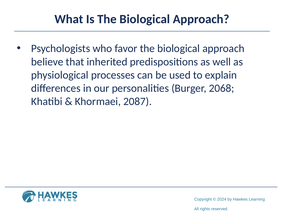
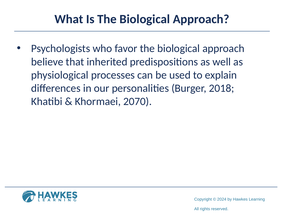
2068: 2068 -> 2018 (222, 88)
2087: 2087 -> 2070 (138, 101)
